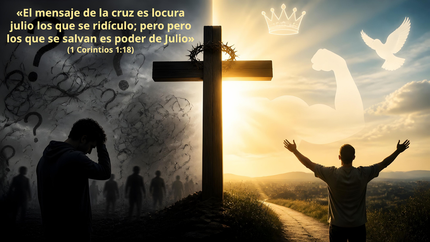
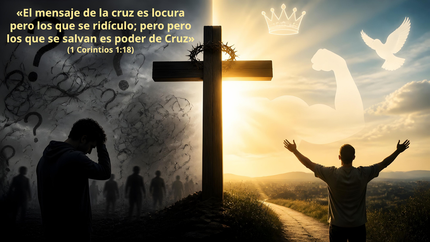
julio: julio -> pero (22, 26)
de Julio: Julio -> Cruz (180, 39)
